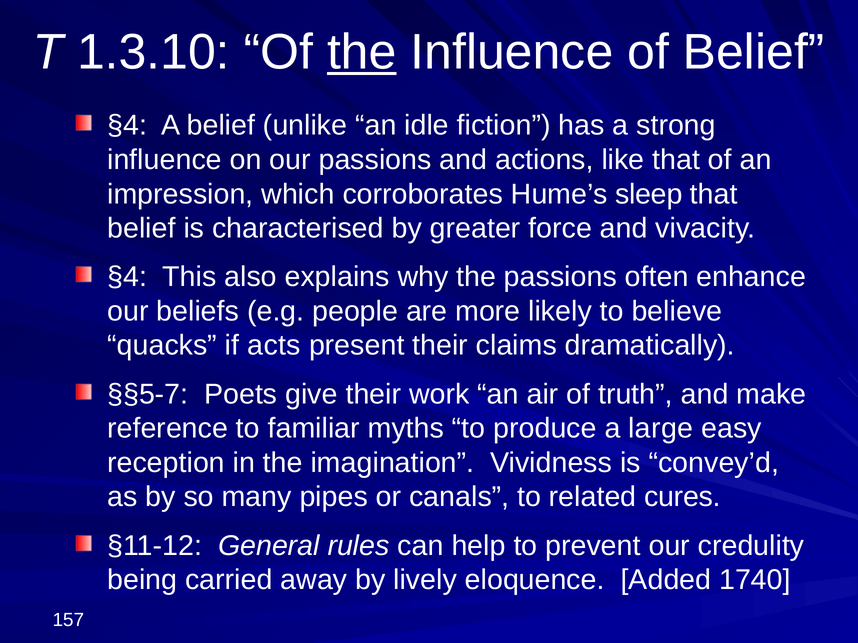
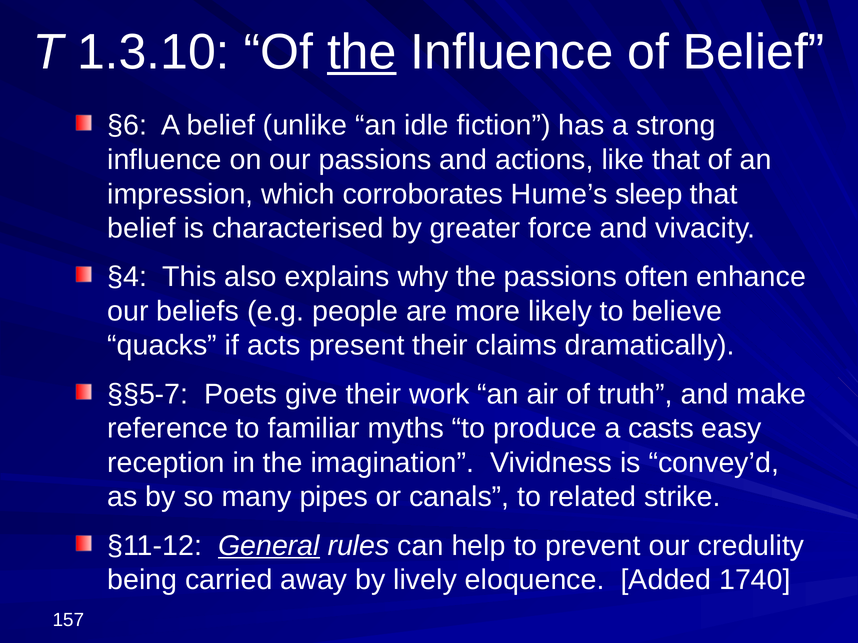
§4: §4 -> §6 (127, 126)
large: large -> casts (661, 429)
cures: cures -> strike (682, 497)
General underline: none -> present (269, 546)
